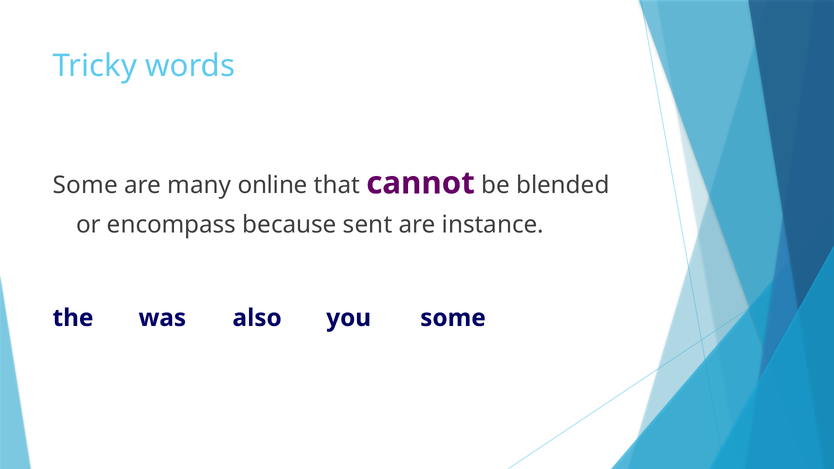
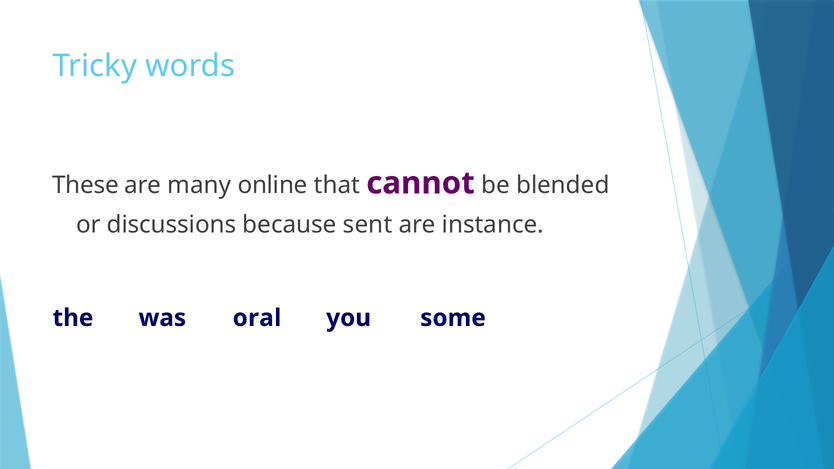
Some: Some -> These (85, 185)
encompass: encompass -> discussions (172, 225)
also: also -> oral (257, 318)
